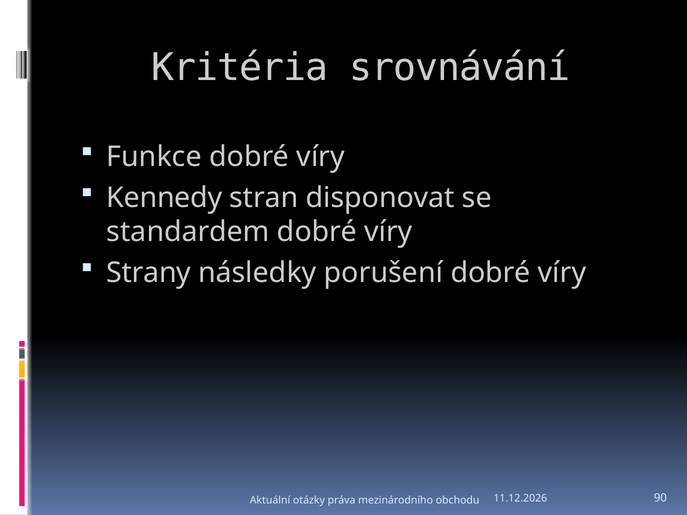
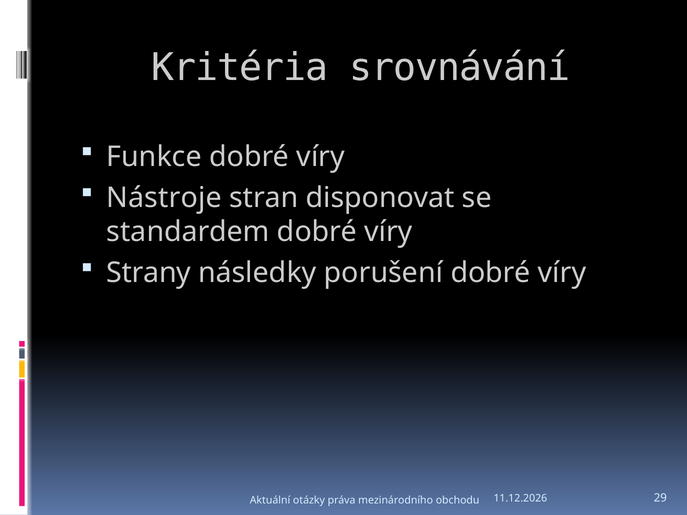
Kennedy: Kennedy -> Nástroje (164, 198)
90: 90 -> 29 (660, 498)
